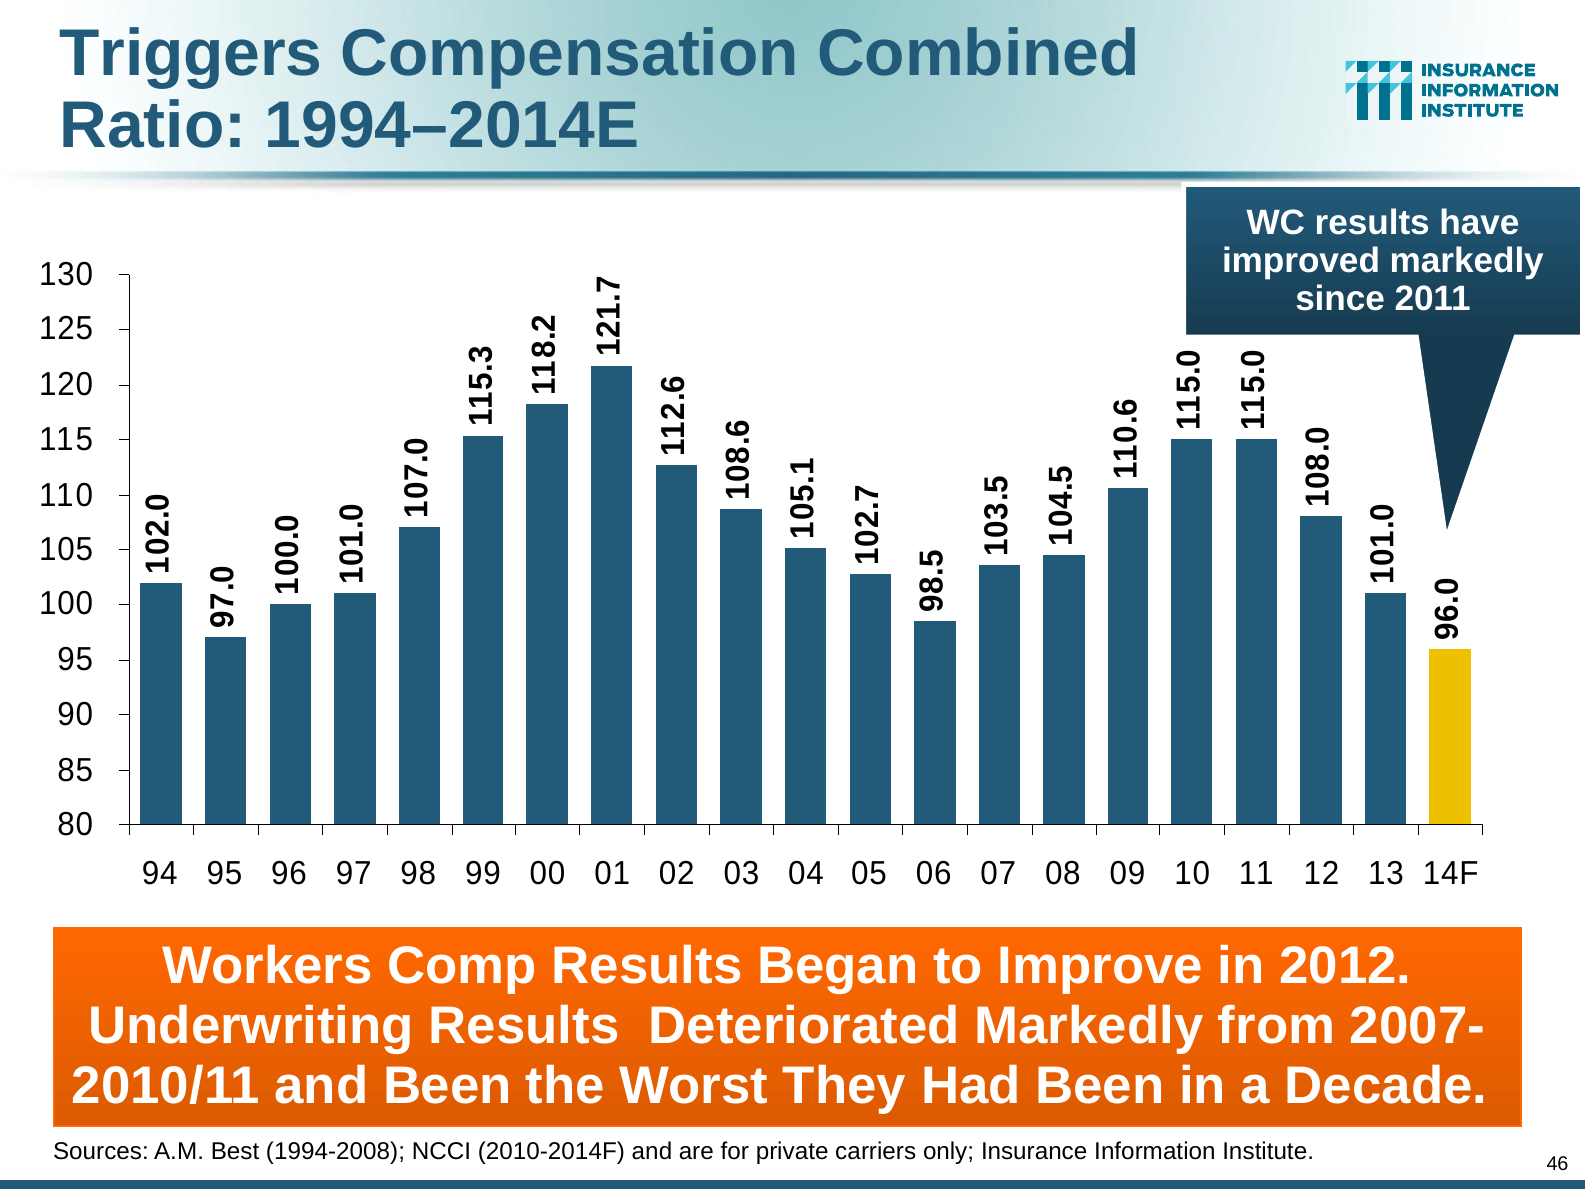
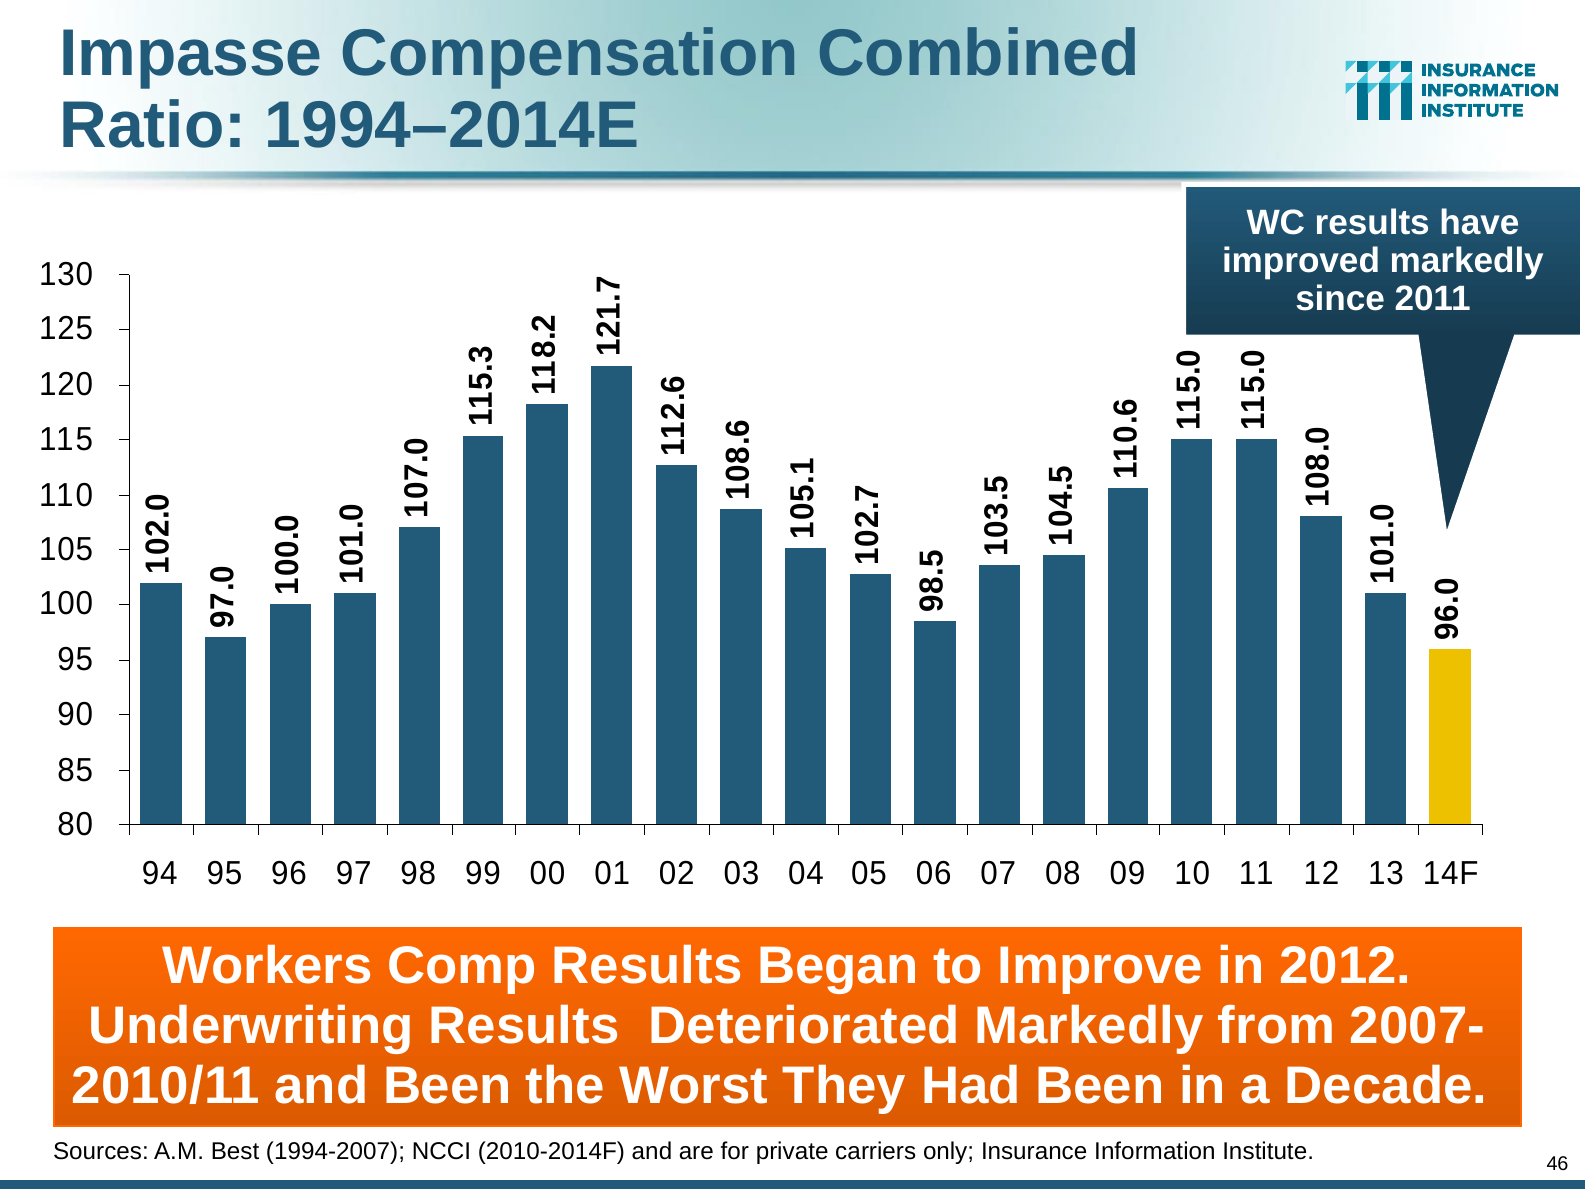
Triggers: Triggers -> Impasse (191, 54)
1994-2008: 1994-2008 -> 1994-2007 (335, 1152)
